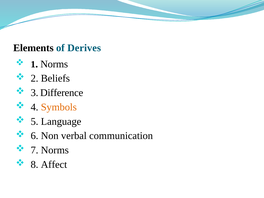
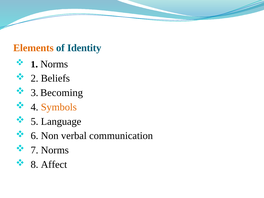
Elements colour: black -> orange (33, 48)
Derives: Derives -> Identity (84, 48)
Difference: Difference -> Becoming (62, 93)
